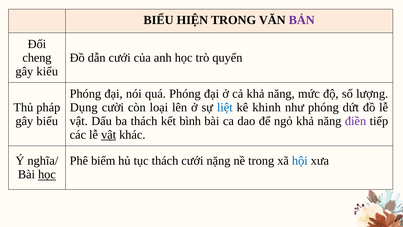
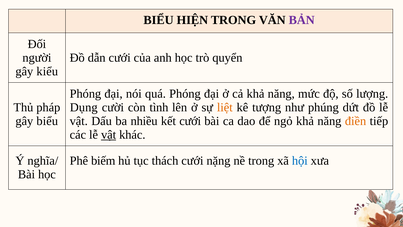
cheng: cheng -> người (37, 58)
loại: loại -> tình (159, 107)
liệt colour: blue -> orange (225, 107)
khinh: khinh -> tượng (267, 107)
như phóng: phóng -> phúng (323, 107)
ba thách: thách -> nhiều (144, 121)
kết bình: bình -> cưới (190, 121)
điền colour: purple -> orange (356, 121)
học underline: present -> none (47, 174)
